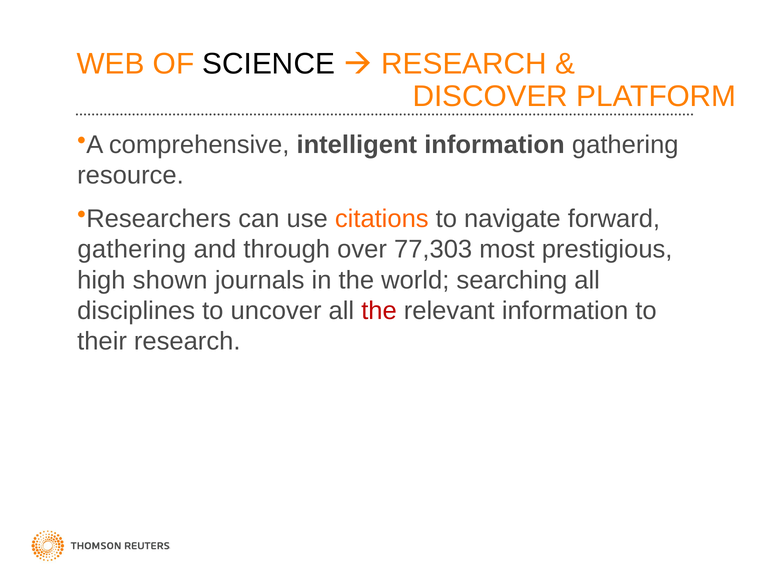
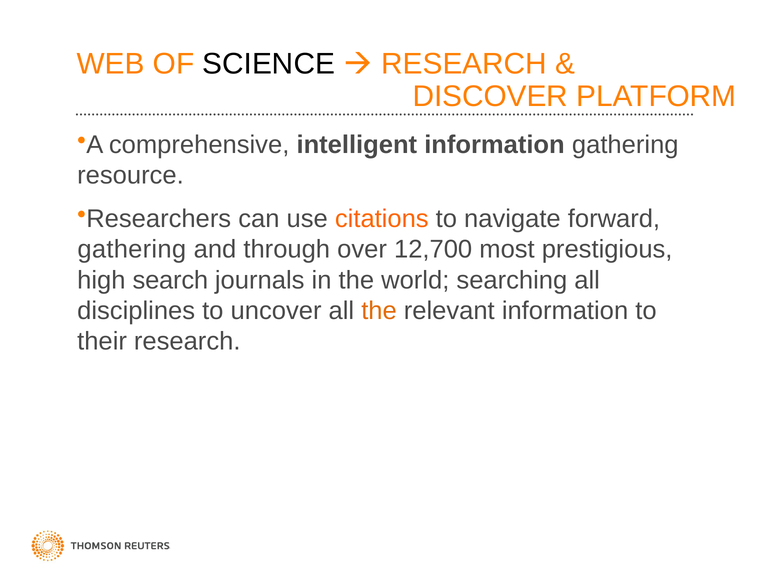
77,303: 77,303 -> 12,700 (433, 250)
shown: shown -> search (170, 280)
the colour: red -> orange (379, 311)
